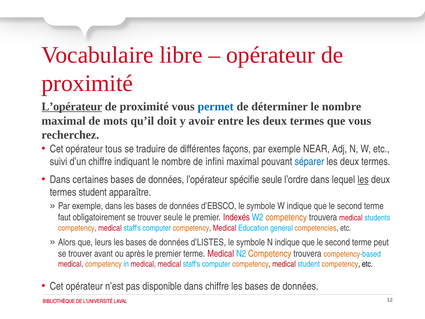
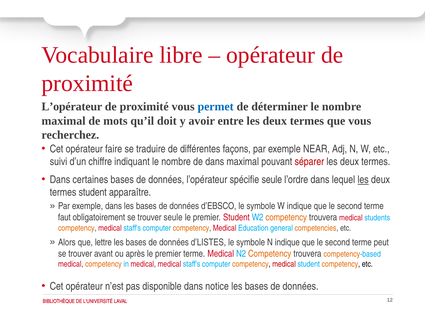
L’opérateur underline: present -> none (72, 107)
tous: tous -> faire (114, 149)
de infini: infini -> dans (215, 161)
séparer colour: blue -> red (309, 161)
premier Indexés: Indexés -> Student (236, 217)
leurs: leurs -> lettre (103, 242)
dans chiffre: chiffre -> notice (217, 286)
